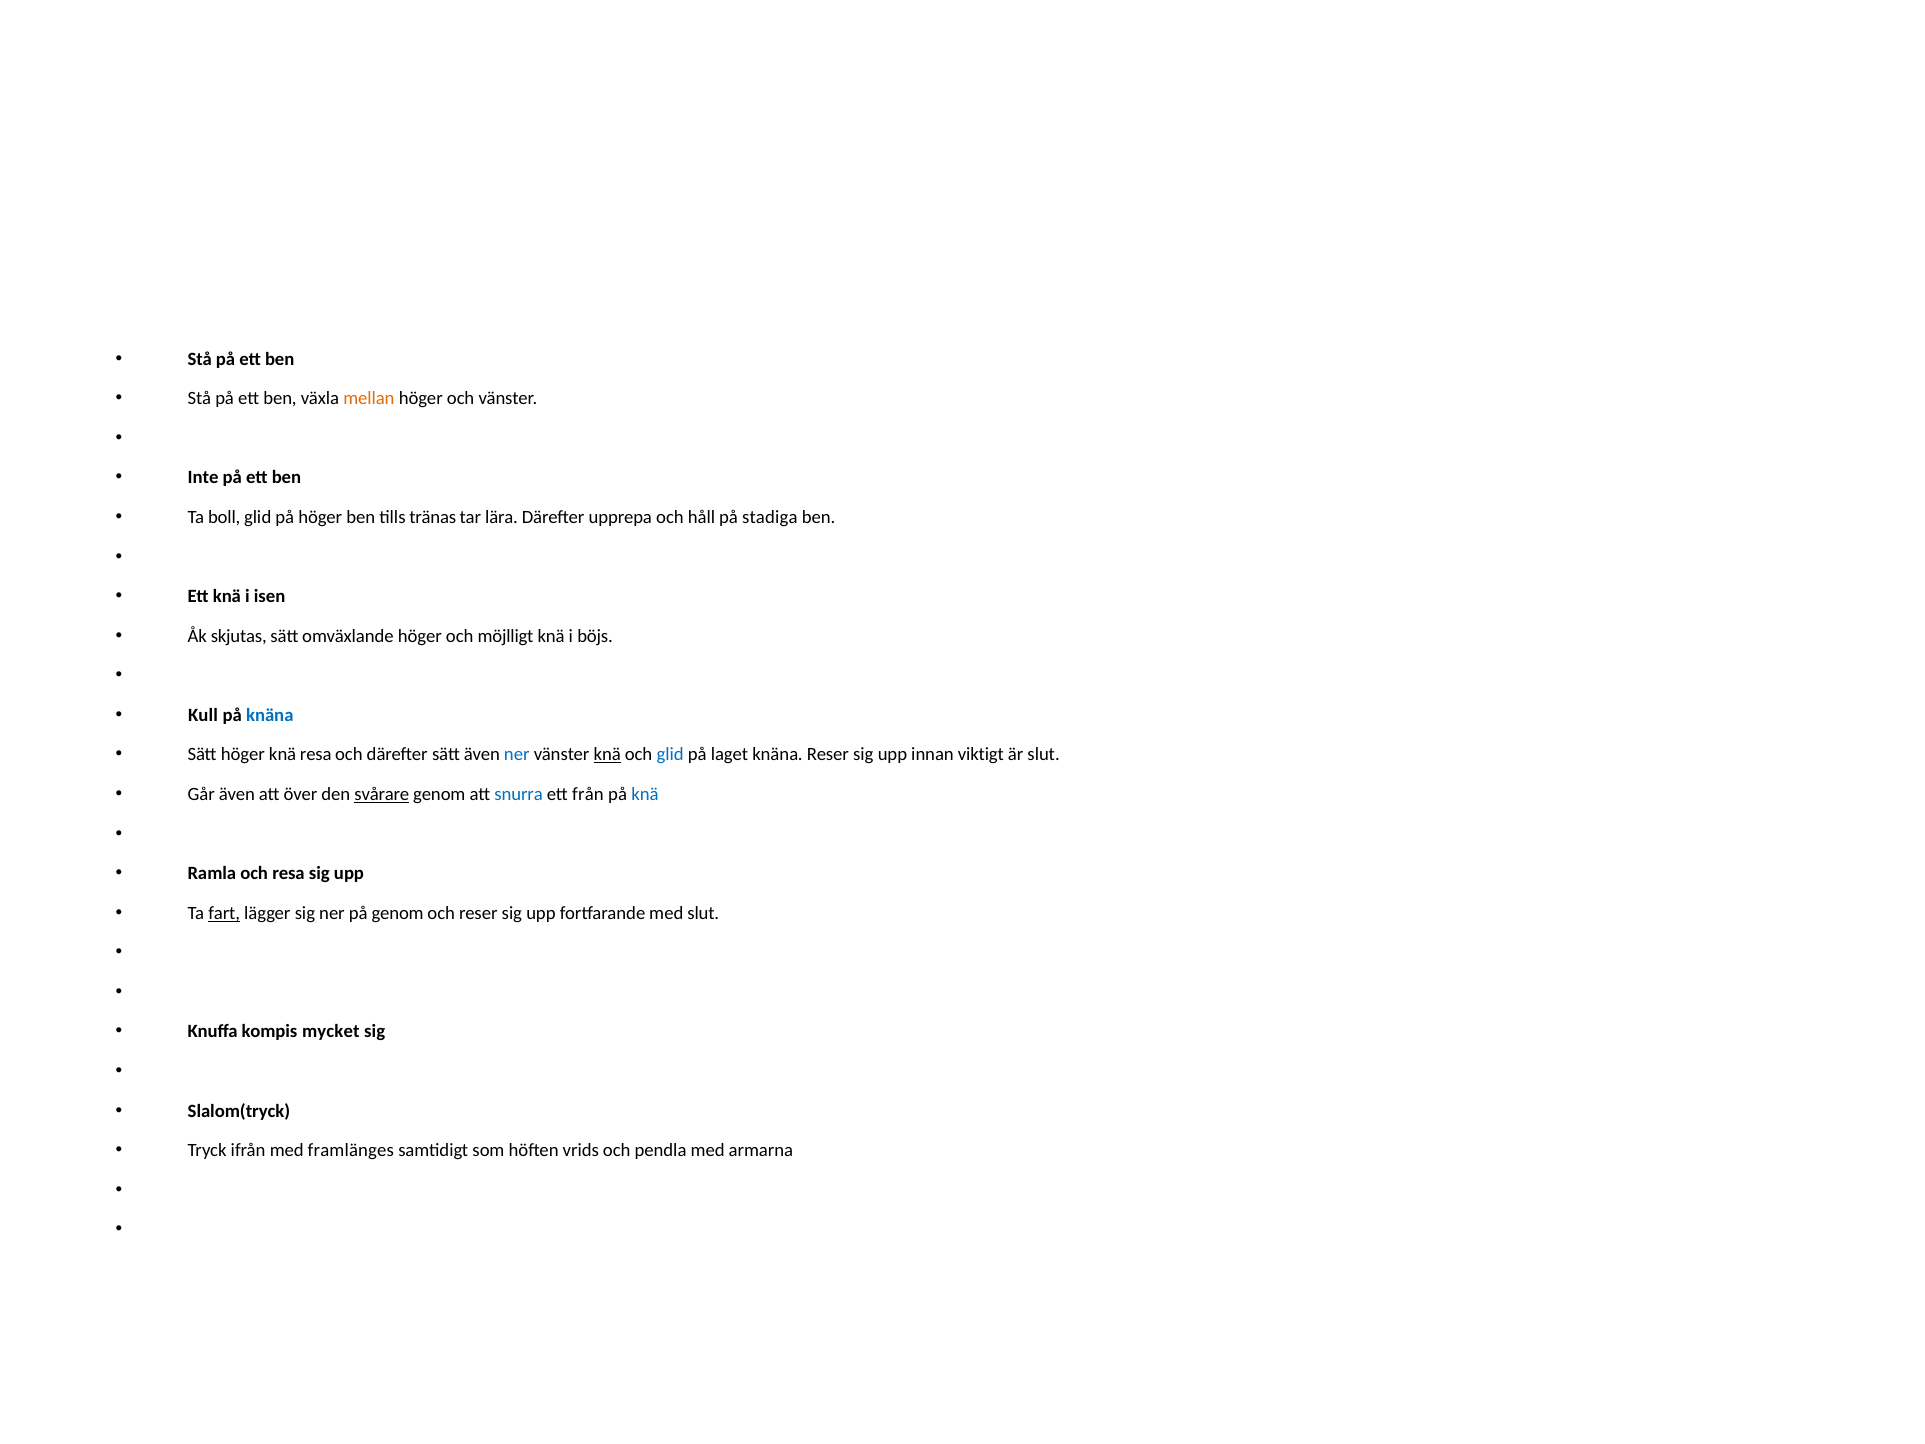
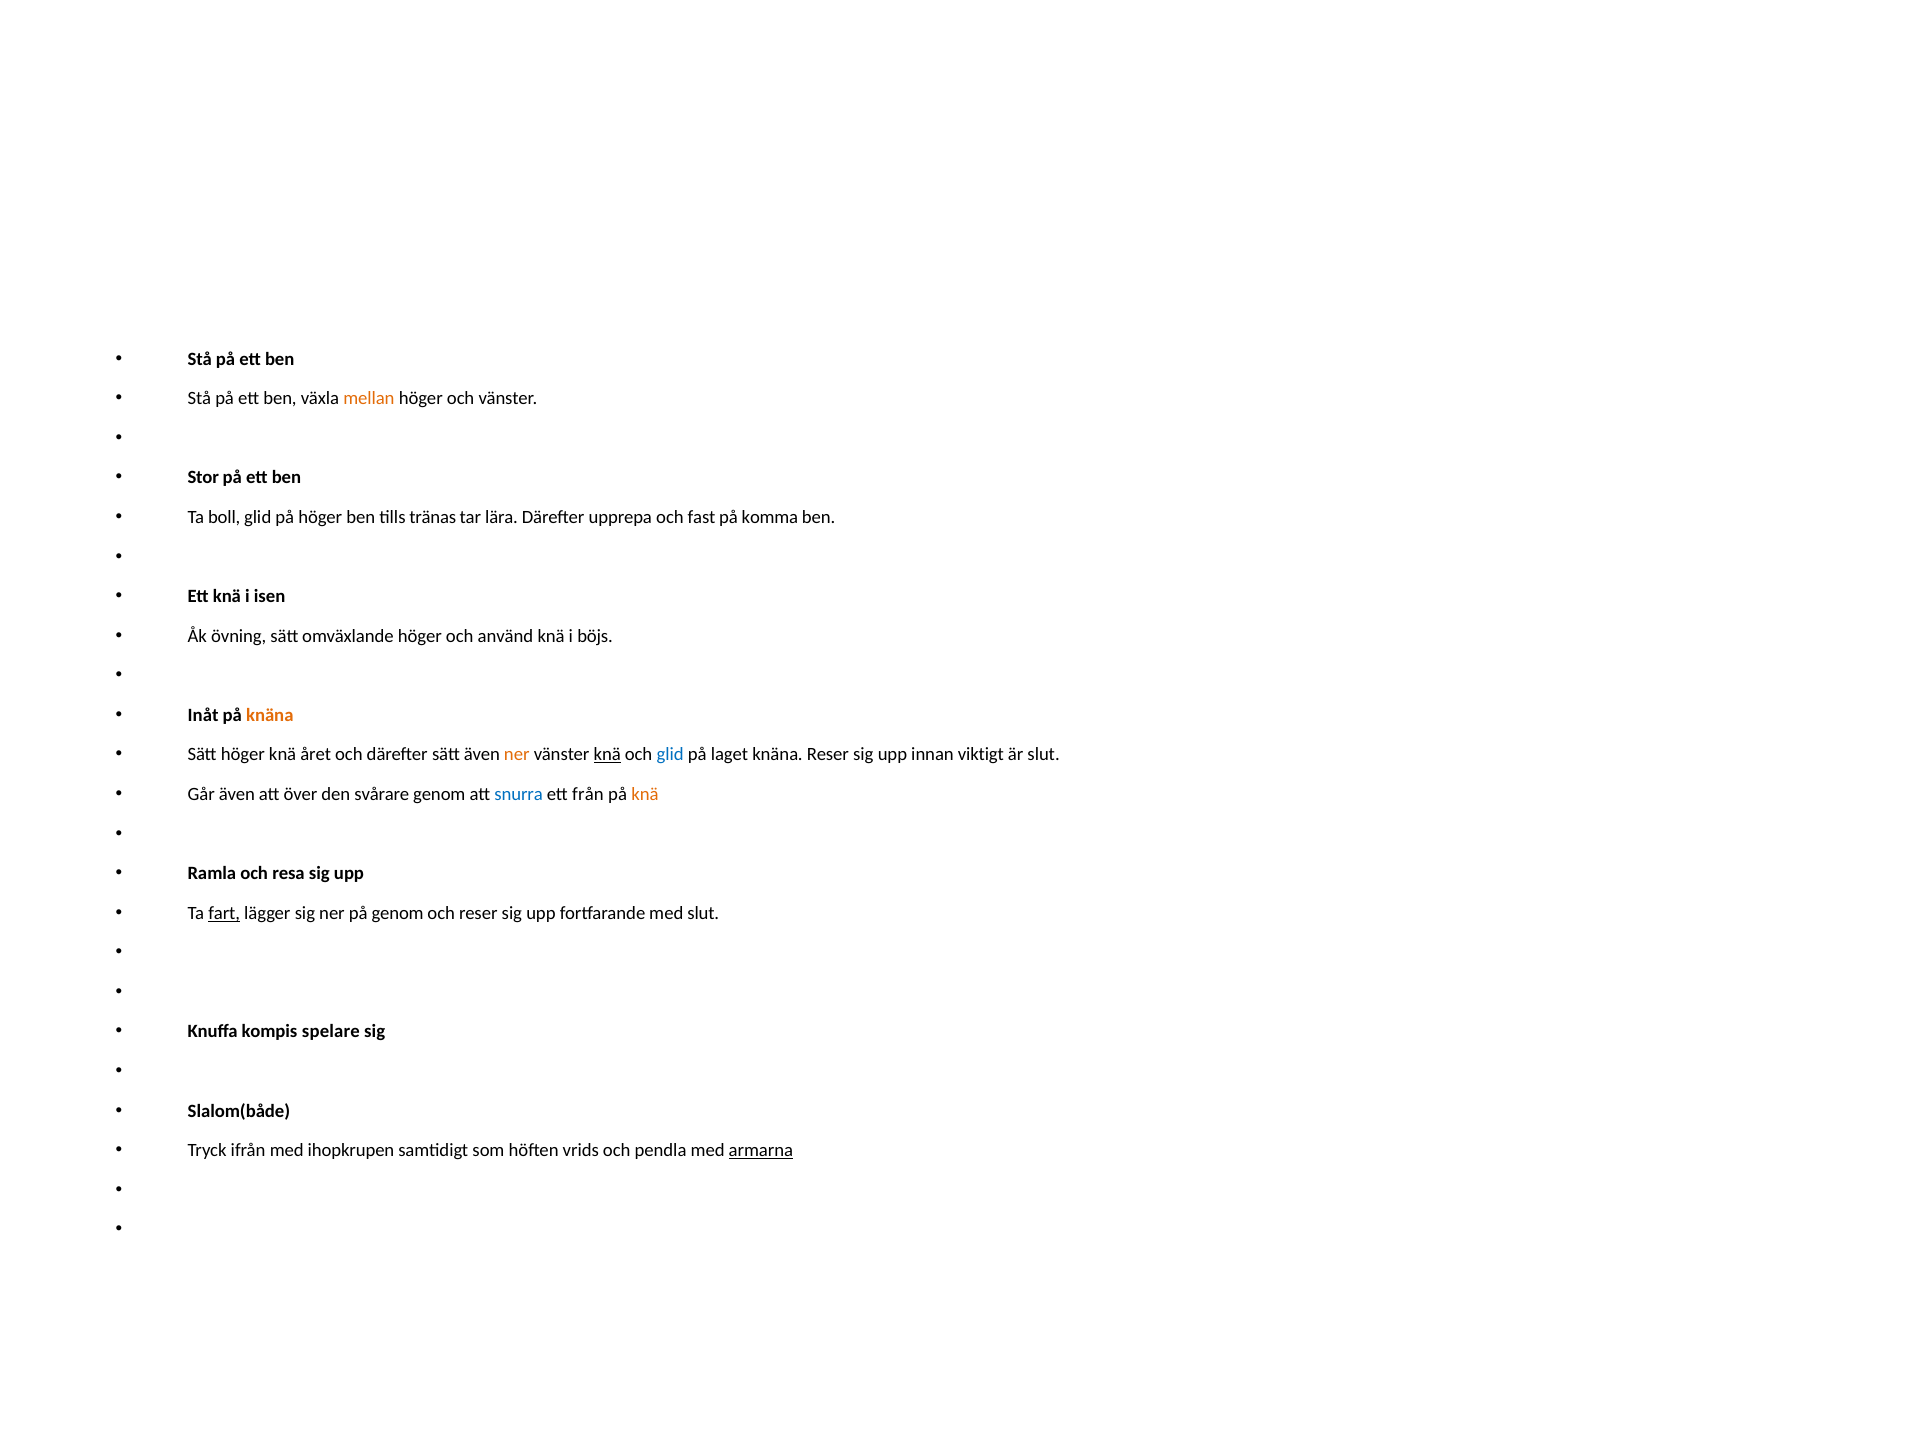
Inte: Inte -> Stor (203, 478)
håll: håll -> fast (702, 517)
stadiga: stadiga -> komma (770, 517)
skjutas: skjutas -> övning (239, 636)
möjlligt: möjlligt -> använd (505, 636)
Kull: Kull -> Inåt (203, 715)
knäna colour: blue -> orange (270, 715)
knä resa: resa -> året (316, 755)
ner colour: blue -> orange (517, 755)
svårare underline: present -> none (382, 794)
knä colour: blue -> orange (645, 794)
mycket: mycket -> spelare (331, 1032)
Slalom(tryck: Slalom(tryck -> Slalom(både (239, 1111)
framlänges: framlänges -> ihopkrupen (351, 1150)
armarna underline: none -> present (761, 1150)
